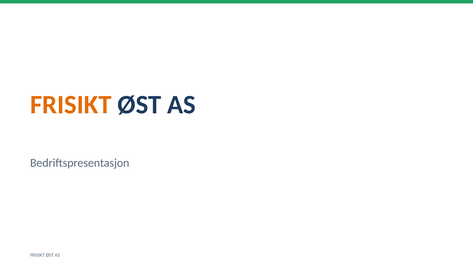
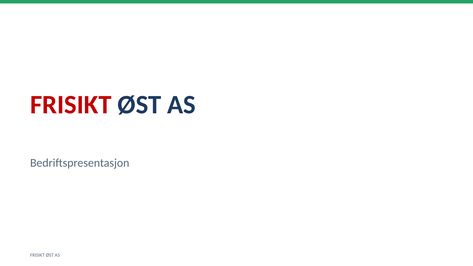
FRISIKT colour: orange -> red (71, 105)
